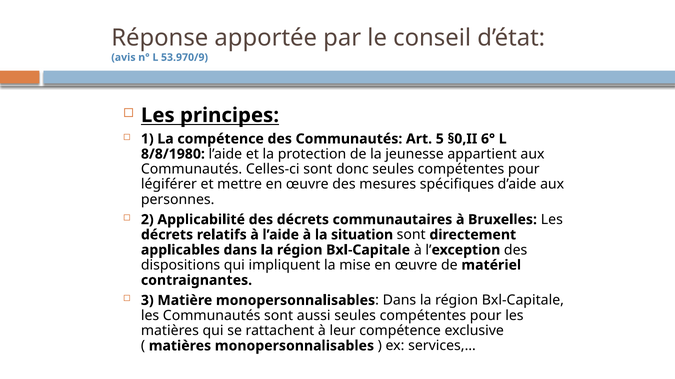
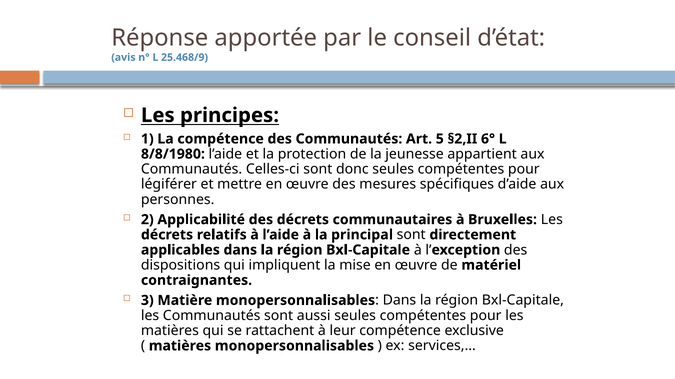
53.970/9: 53.970/9 -> 25.468/9 (185, 57)
§0,II: §0,II -> §2,II (462, 139)
situation: situation -> principal (362, 235)
